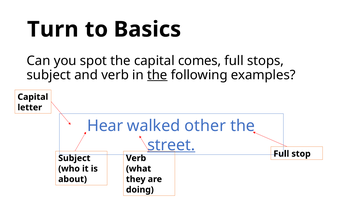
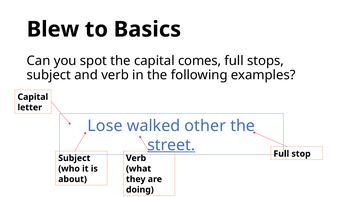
Turn: Turn -> Blew (53, 29)
the underline: present -> none (157, 75)
Hear: Hear -> Lose (105, 126)
